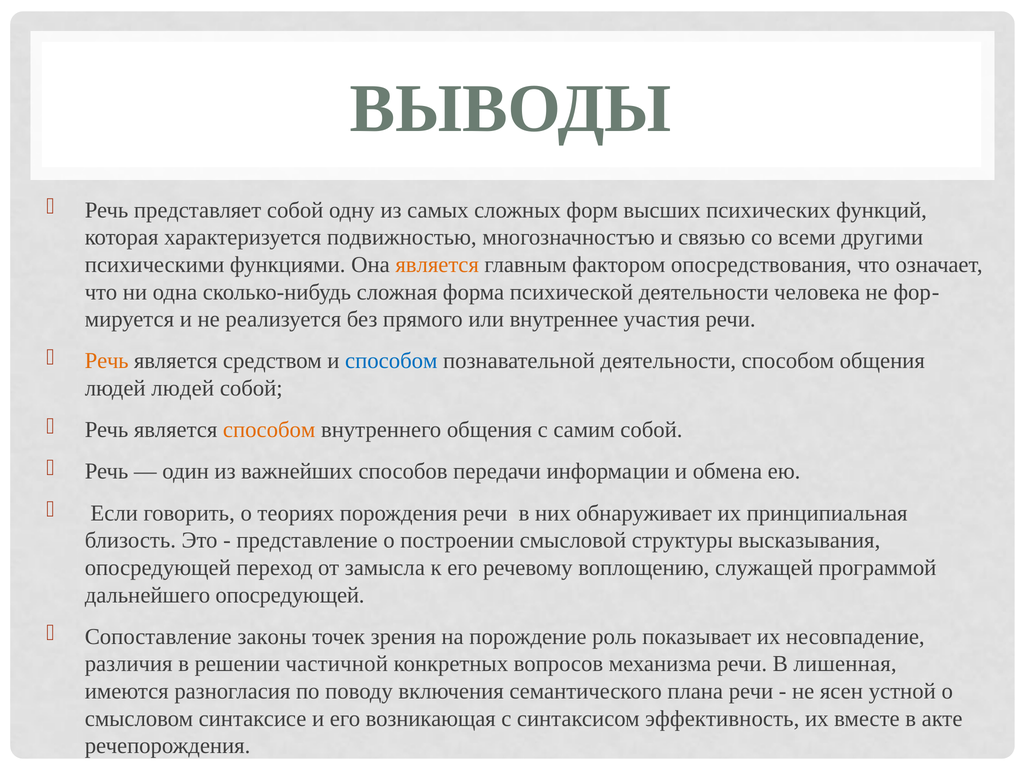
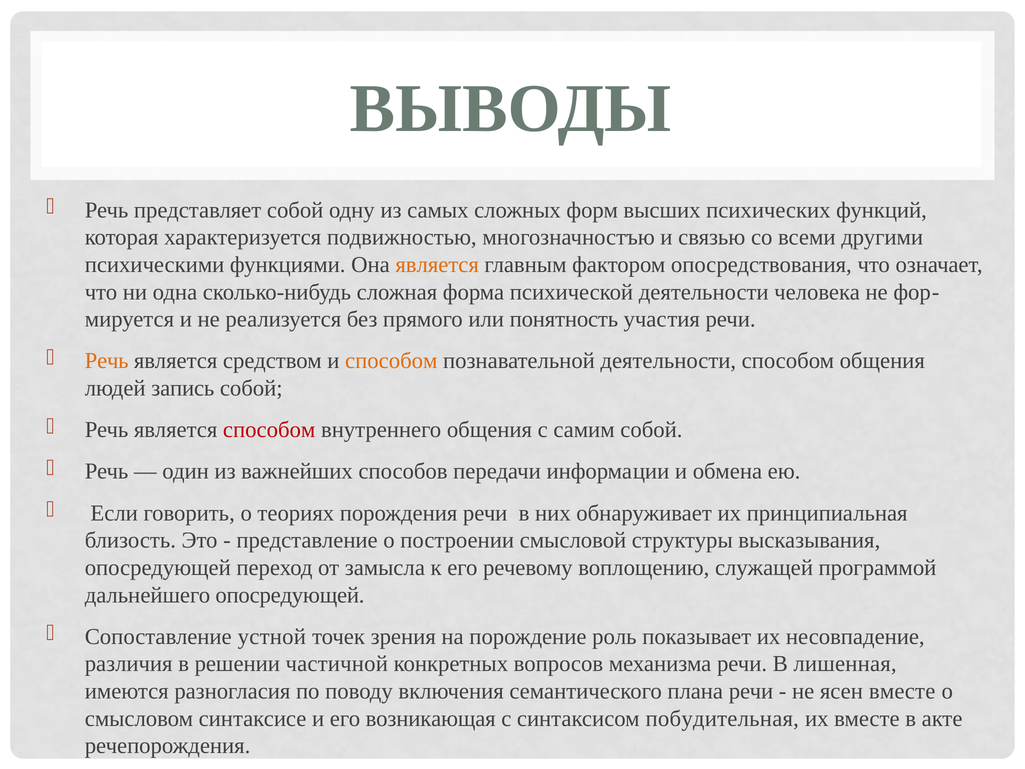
внутреннее: внутреннее -> понятность (564, 319)
способом colour: blue -> orange (391, 361)
людей людей: людей -> запись (183, 388)
способом colour: orange -> red (269, 430)
законы: законы -> устной (272, 636)
ясен устной: устной -> вместе (902, 691)
эффективность: эффективность -> побудительная (722, 718)
